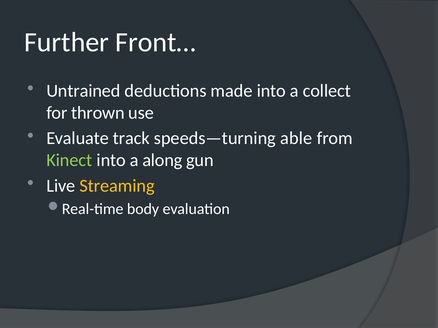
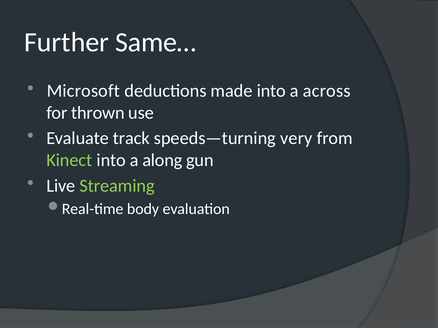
Front…: Front… -> Same… (156, 42)
Untrained: Untrained -> Microsoft (83, 91)
collect: collect -> across (327, 91)
able: able -> very (296, 138)
Streaming colour: yellow -> light green (117, 186)
